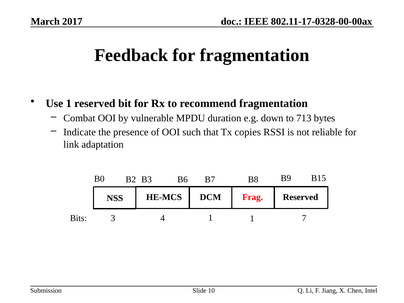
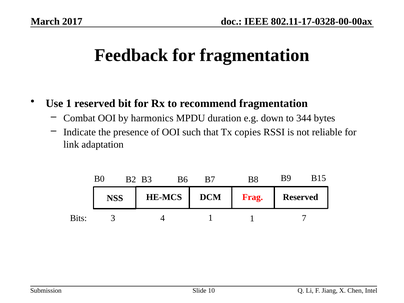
vulnerable: vulnerable -> harmonics (152, 118)
713: 713 -> 344 (304, 118)
